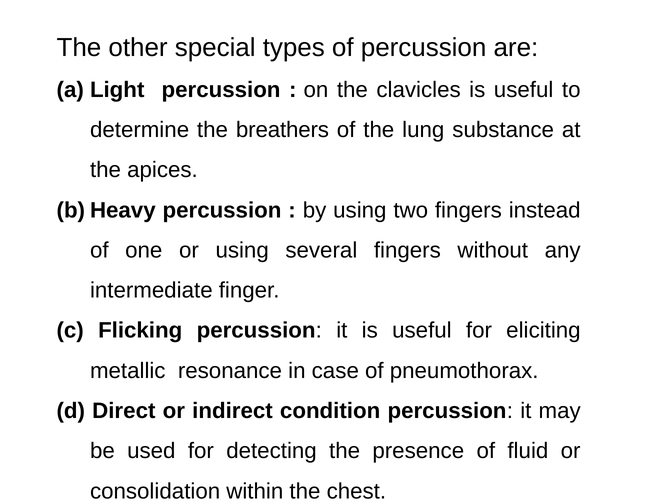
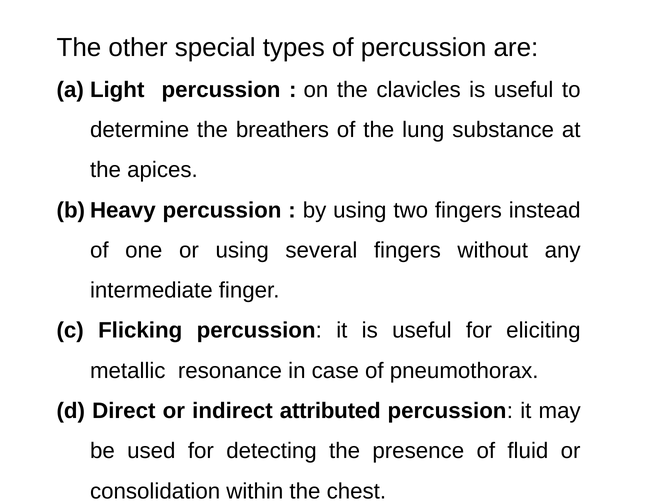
condition: condition -> attributed (330, 411)
